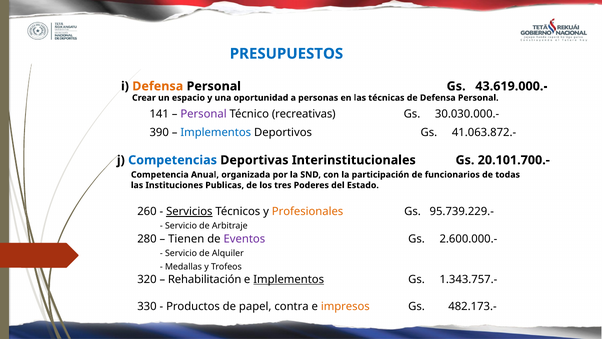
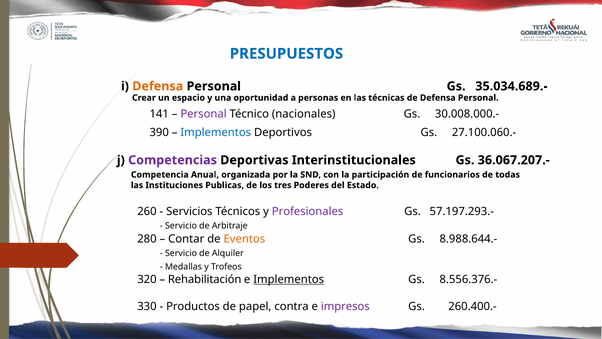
43.619.000.-: 43.619.000.- -> 35.034.689.- (511, 86)
recreativas: recreativas -> nacionales (304, 114)
30.030.000.-: 30.030.000.- -> 30.008.000.- (467, 114)
41.063.872.-: 41.063.872.- -> 27.100.060.- (484, 132)
Competencias colour: blue -> purple (173, 160)
20.101.700.-: 20.101.700.- -> 36.067.207.- (514, 160)
Servicios underline: present -> none (189, 211)
Profesionales colour: orange -> purple (308, 211)
95.739.229.-: 95.739.229.- -> 57.197.293.- (462, 211)
Tienen: Tienen -> Contar (186, 239)
Eventos colour: purple -> orange (244, 239)
2.600.000.-: 2.600.000.- -> 8.988.644.- (468, 239)
1.343.757.-: 1.343.757.- -> 8.556.376.- (468, 279)
impresos colour: orange -> purple (345, 306)
482.173.-: 482.173.- -> 260.400.- (473, 306)
